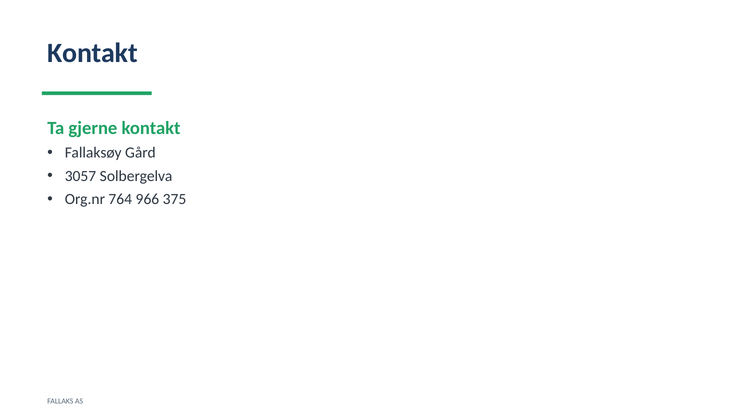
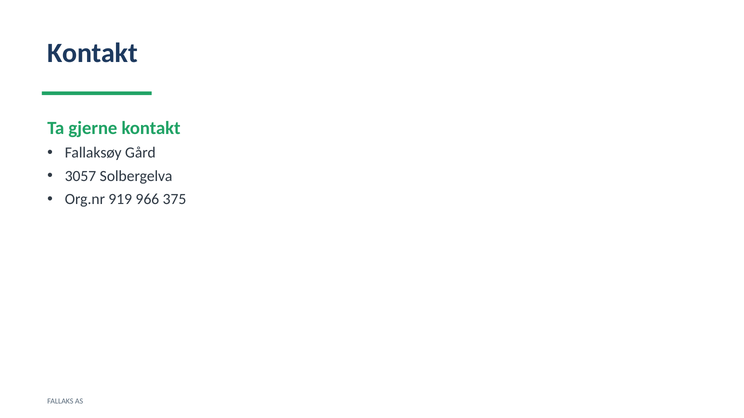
764: 764 -> 919 (120, 200)
